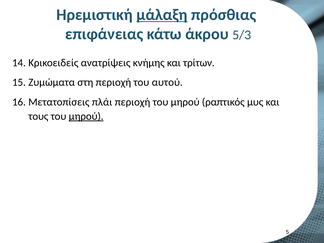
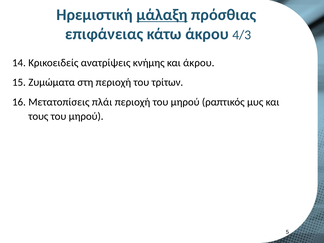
5/3: 5/3 -> 4/3 (242, 35)
και τρίτων: τρίτων -> άκρου (199, 63)
αυτού: αυτού -> τρίτων (167, 82)
μηρού underline: present -> none (86, 116)
